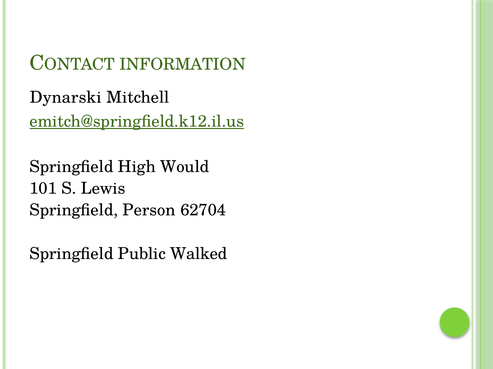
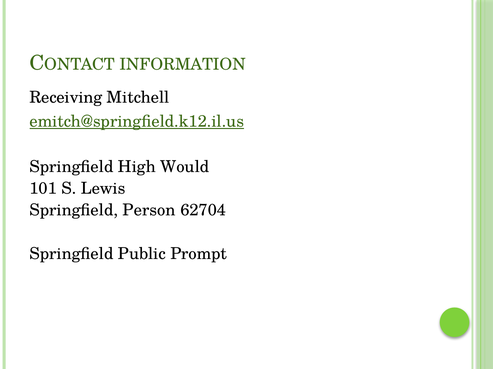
Dynarski: Dynarski -> Receiving (66, 97)
Walked: Walked -> Prompt (199, 254)
